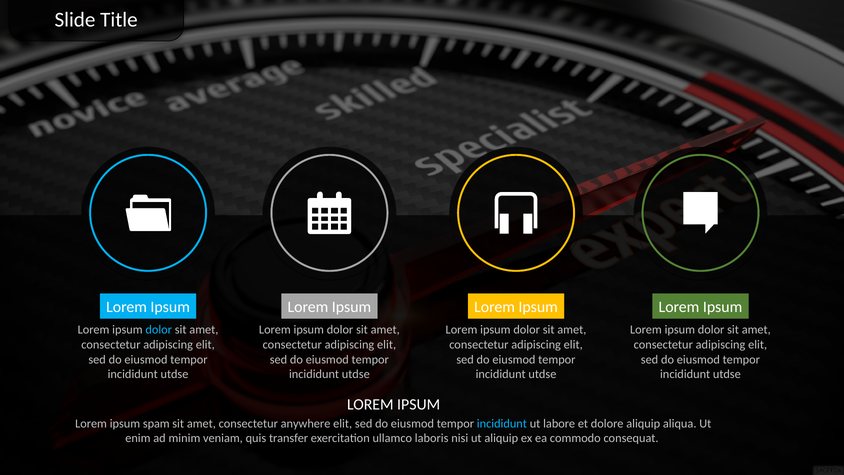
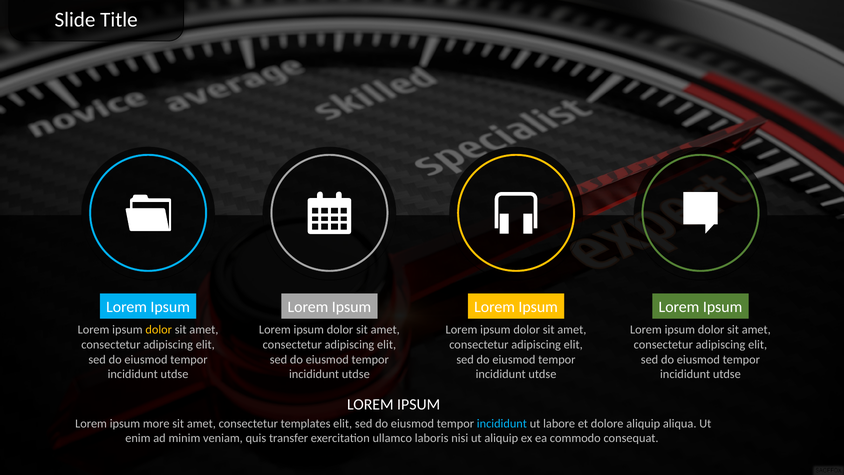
dolor colour: light blue -> yellow (159, 330)
spam: spam -> more (156, 423)
anywhere: anywhere -> templates (306, 423)
